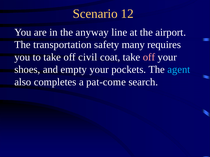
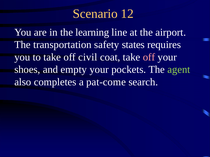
anyway: anyway -> learning (92, 32)
many: many -> states (133, 45)
agent colour: light blue -> light green (179, 70)
